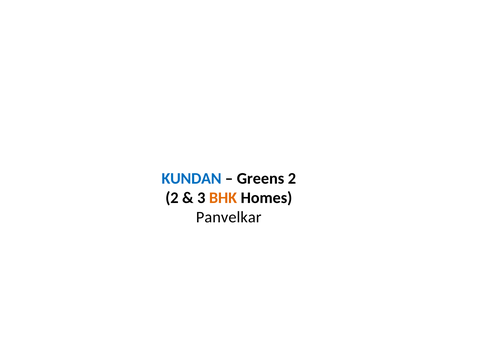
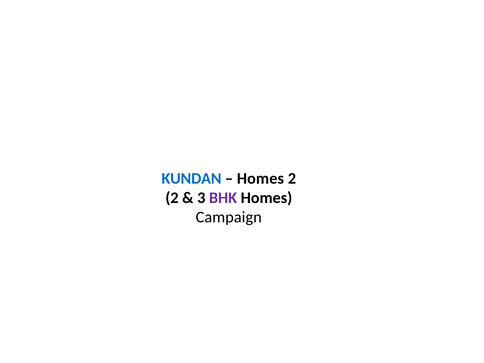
Greens: Greens -> Homes (260, 179)
BHK colour: orange -> purple (223, 198)
Panvelkar: Panvelkar -> Campaign (229, 217)
